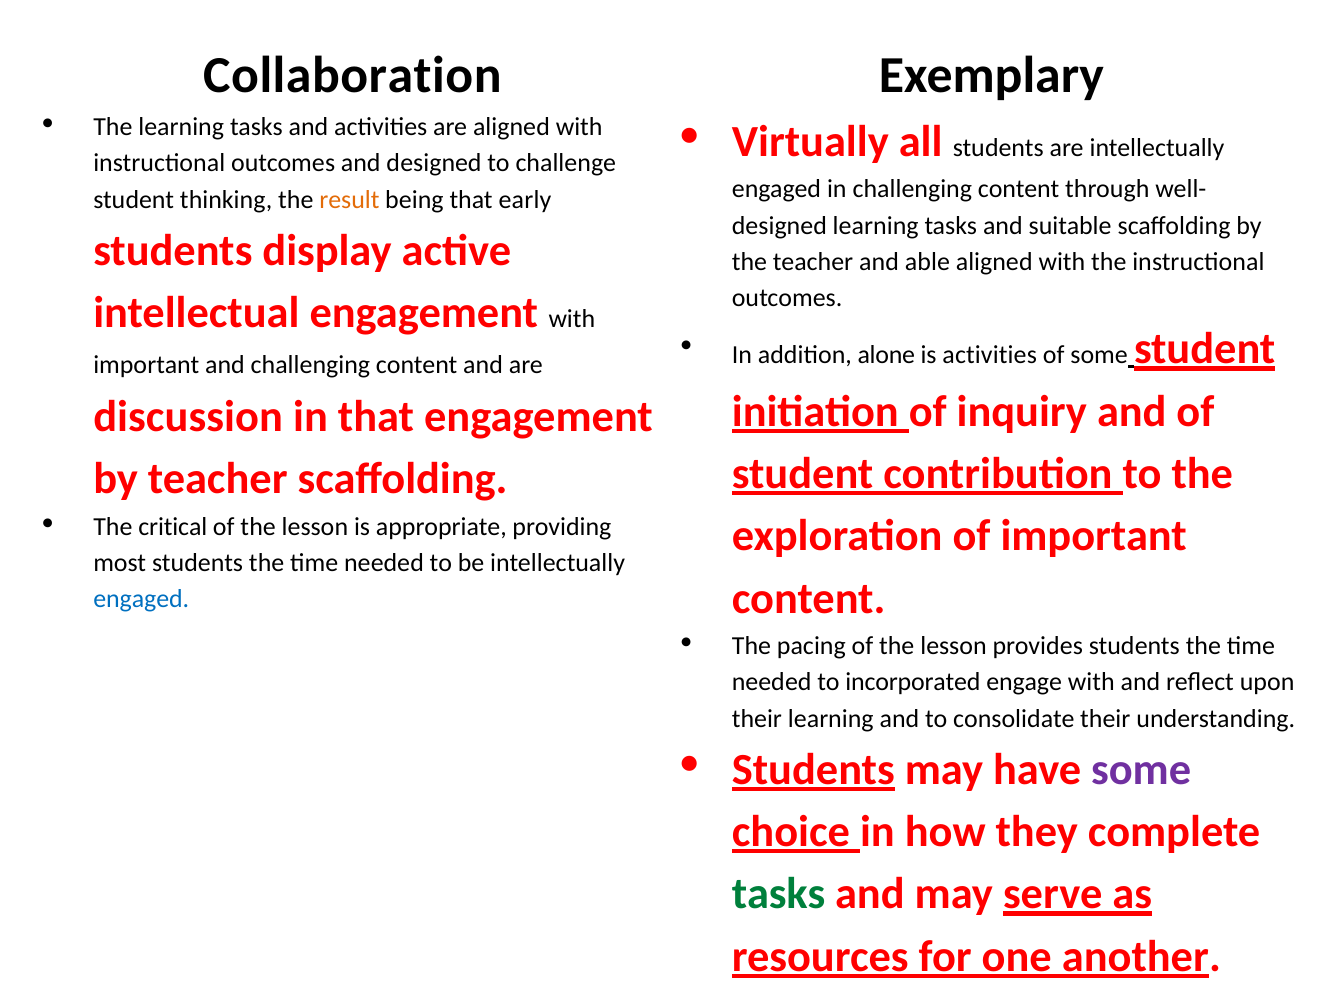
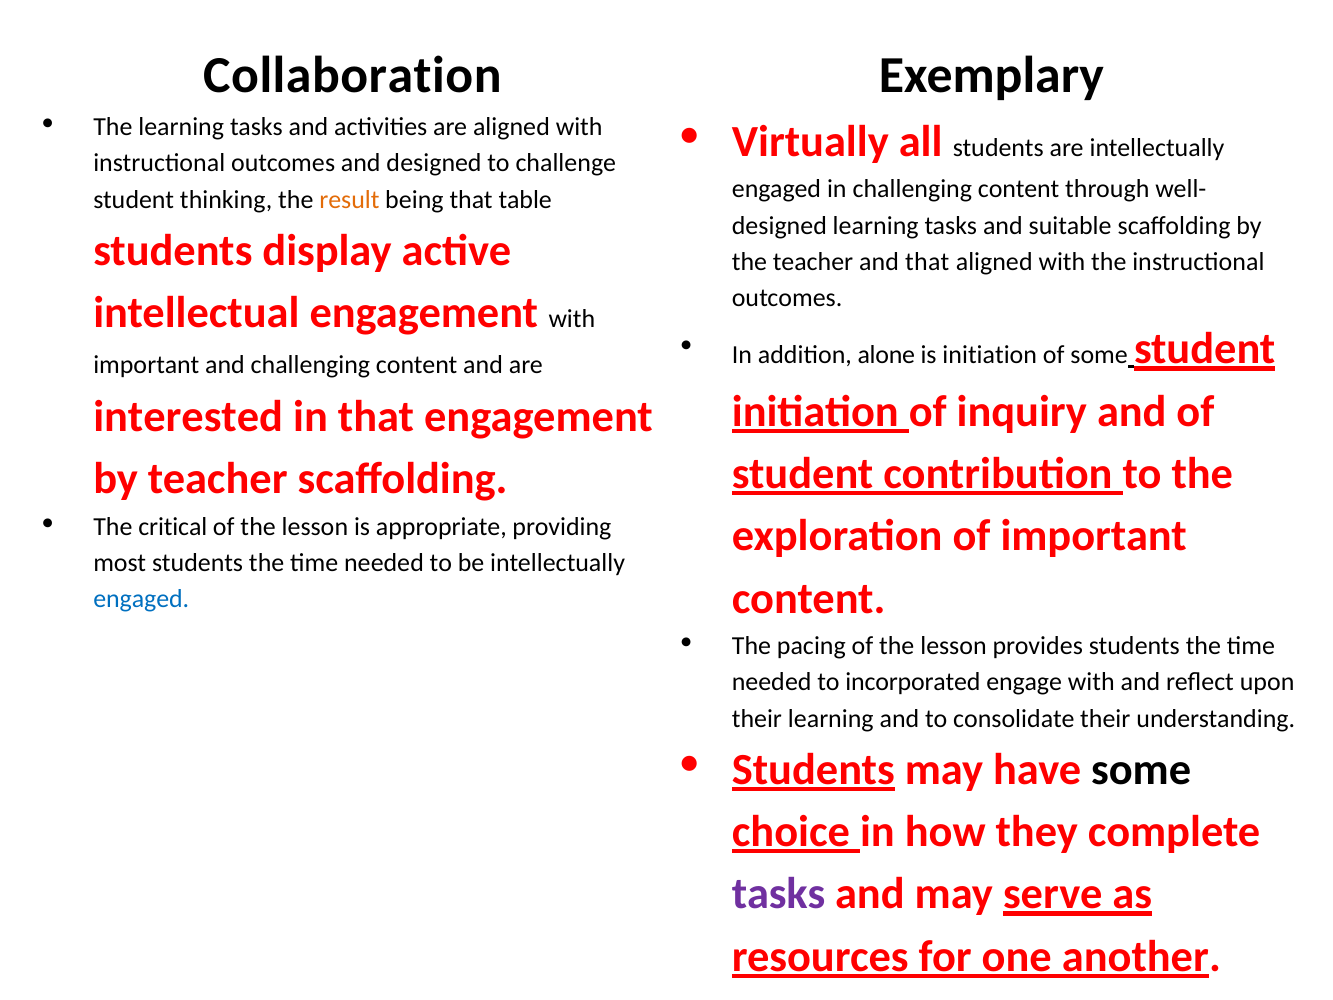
early: early -> table (525, 200)
and able: able -> that (927, 262)
is activities: activities -> initiation (990, 355)
discussion: discussion -> interested (188, 417)
some colour: purple -> black (1141, 769)
tasks colour: green -> purple (779, 894)
